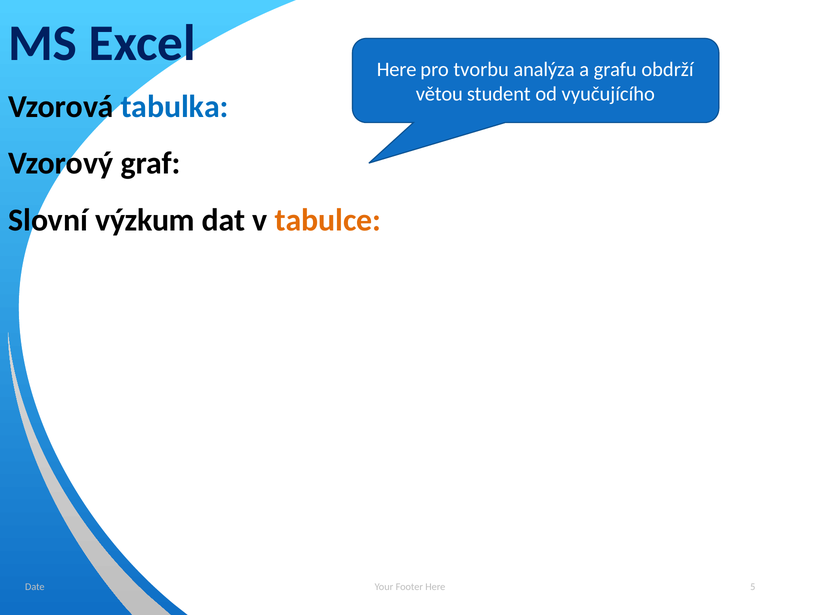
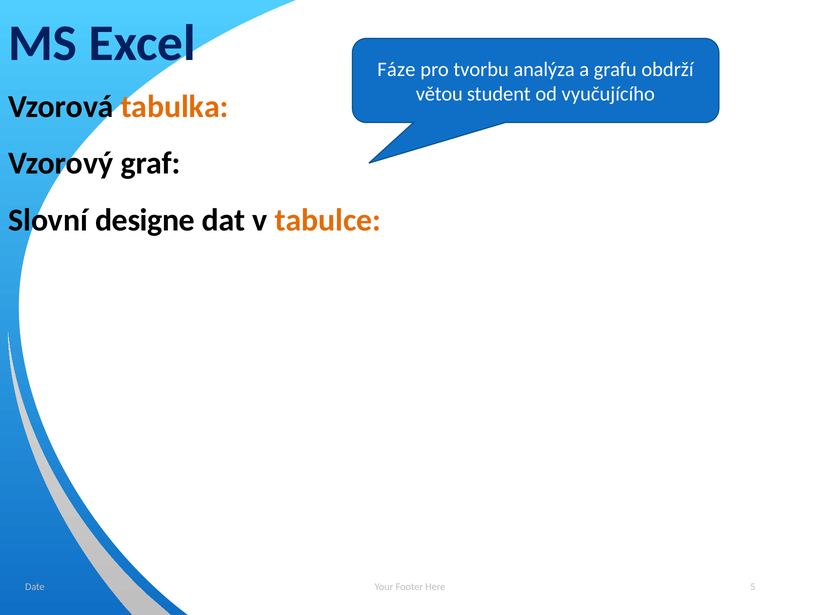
Here: Here -> Fáze (396, 70)
tabulka colour: blue -> orange (174, 107)
výzkum: výzkum -> designe (145, 220)
